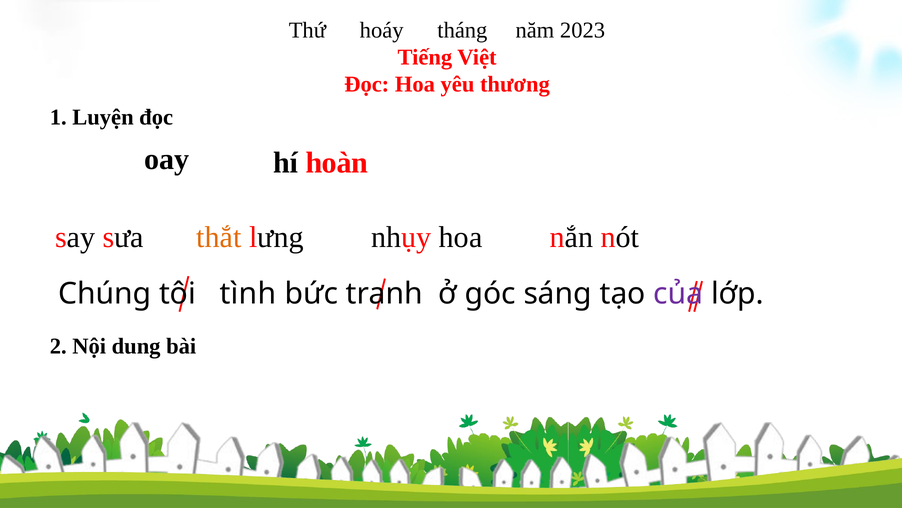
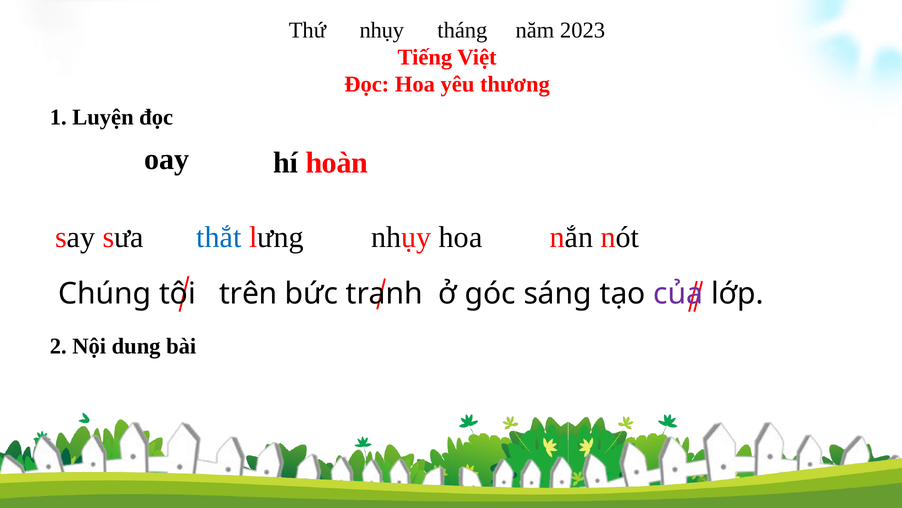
Thứ hoáy: hoáy -> nhụy (382, 30)
thắt colour: orange -> blue (219, 237)
tình: tình -> trên (248, 293)
